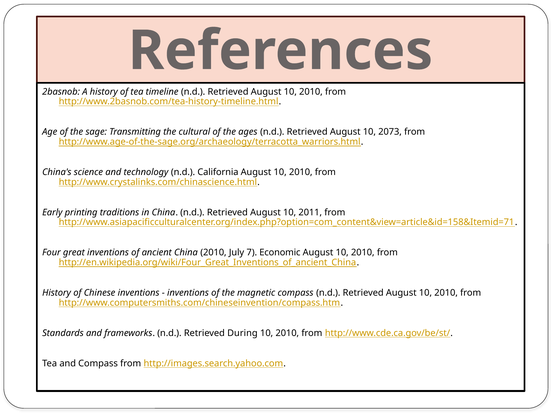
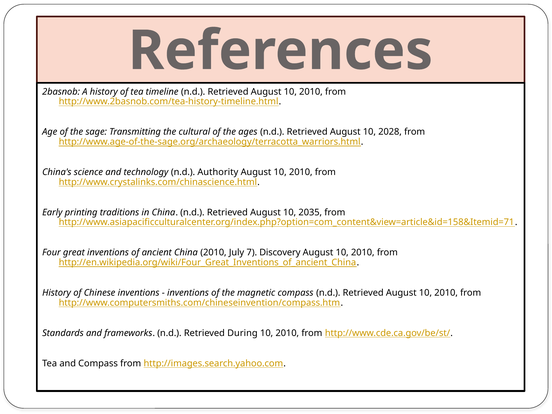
2073: 2073 -> 2028 (390, 132)
California: California -> Authority (218, 172)
2011: 2011 -> 2035 (310, 212)
Economic: Economic -> Discovery (280, 253)
